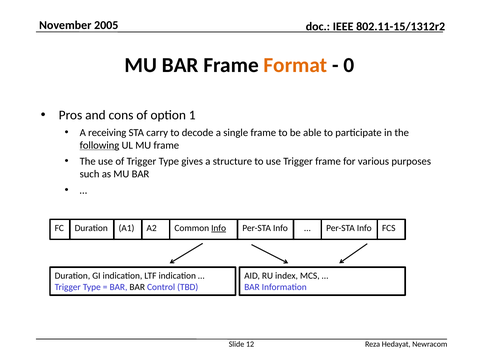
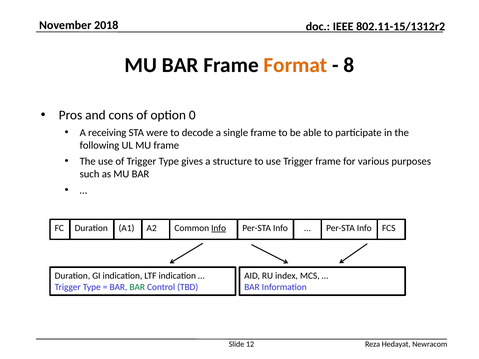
2005: 2005 -> 2018 (106, 25)
0: 0 -> 8 (349, 65)
1: 1 -> 0 (192, 115)
carry: carry -> were (157, 133)
following underline: present -> none (99, 145)
BAR colour: black -> green (137, 287)
